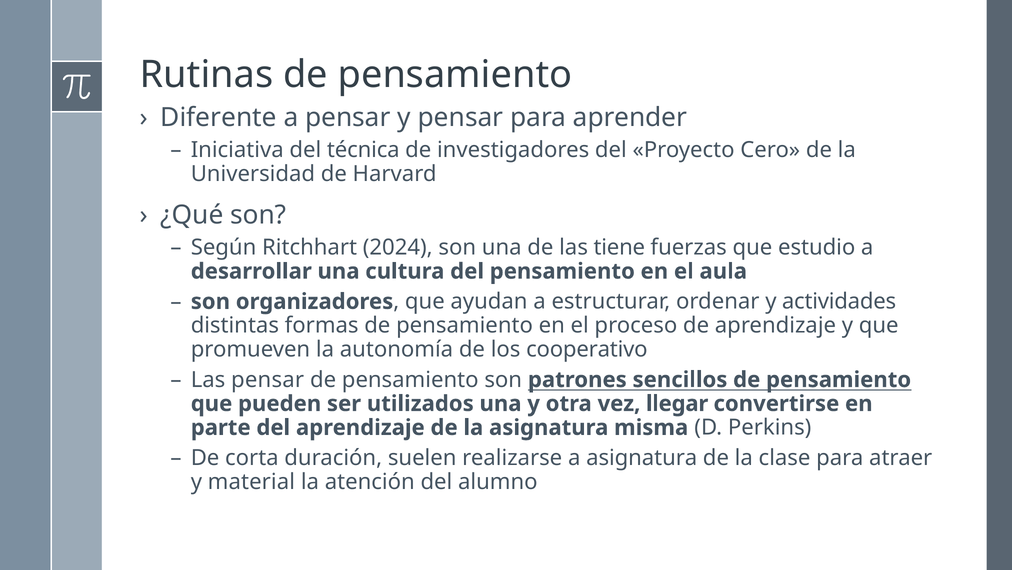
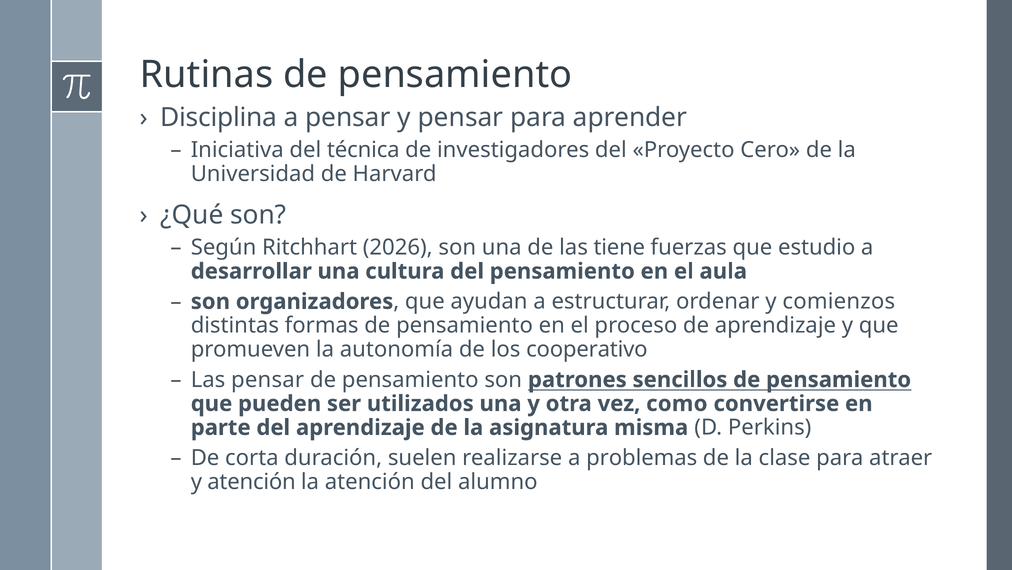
Diferente: Diferente -> Disciplina (219, 117)
2024: 2024 -> 2026 (398, 247)
actividades: actividades -> comienzos (839, 301)
llegar: llegar -> como (677, 403)
a asignatura: asignatura -> problemas (642, 457)
y material: material -> atención (252, 481)
